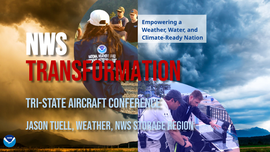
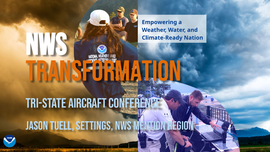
TRANSFORMATION colour: red -> orange (103, 71)
Tuell Weather: Weather -> Settings (95, 126)
Storage: Storage -> Mention (149, 126)
